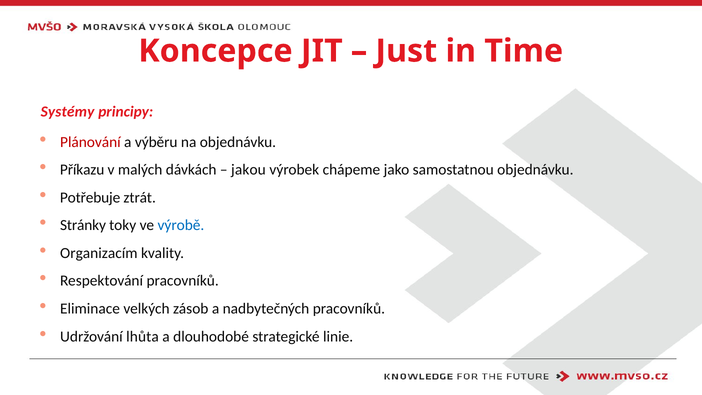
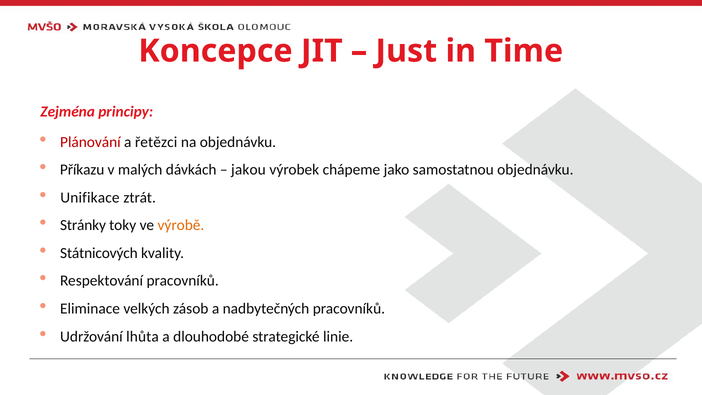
Systémy: Systémy -> Zejména (68, 112)
výběru: výběru -> řetězci (156, 142)
Potřebuje: Potřebuje -> Unifikace (90, 197)
výrobě colour: blue -> orange (181, 225)
Organizacím: Organizacím -> Státnicových (99, 253)
